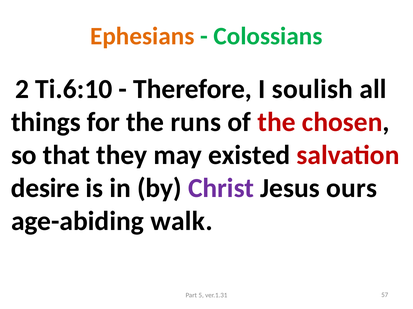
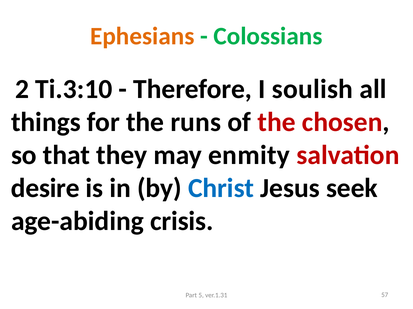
Ti.6:10: Ti.6:10 -> Ti.3:10 (74, 89)
existed: existed -> enmity (249, 155)
Christ colour: purple -> blue (221, 188)
ours: ours -> seek (352, 188)
walk: walk -> crisis (182, 221)
